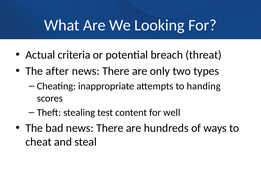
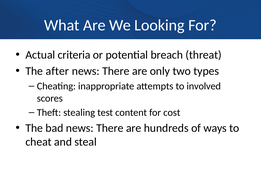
handing: handing -> involved (204, 86)
well: well -> cost (172, 112)
